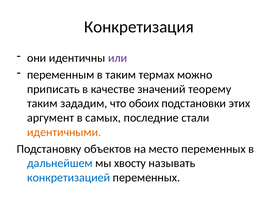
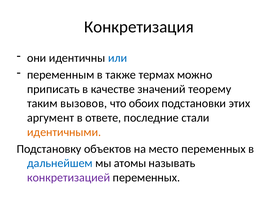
или colour: purple -> blue (118, 58)
в таким: таким -> также (121, 75)
зададим: зададим -> вызовов (84, 104)
самых: самых -> ответе (103, 118)
хвосту: хвосту -> атомы (130, 164)
конкретизацией colour: blue -> purple (69, 178)
